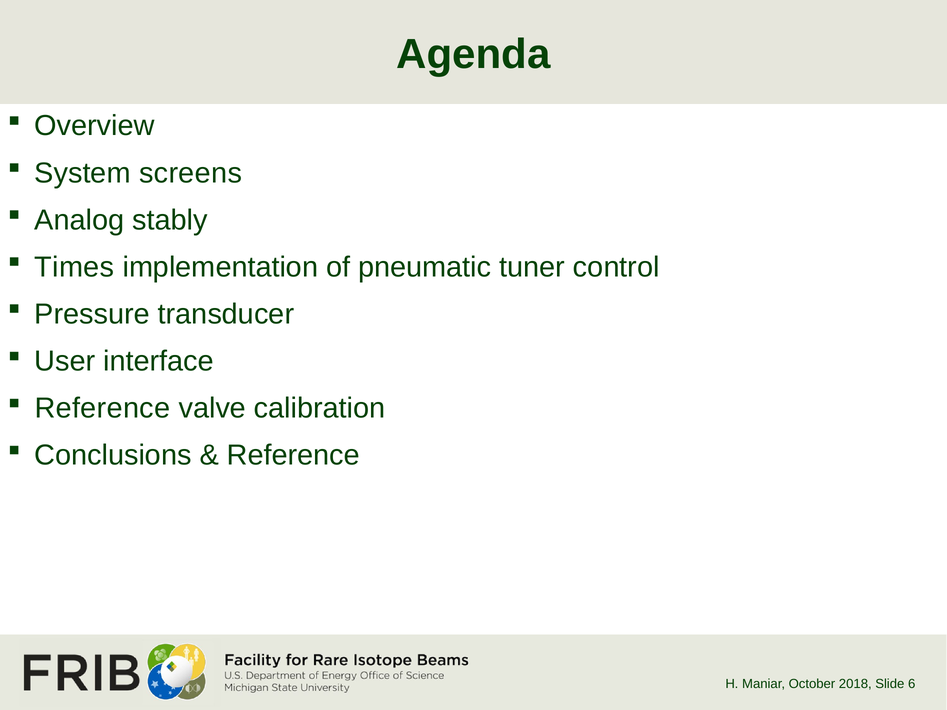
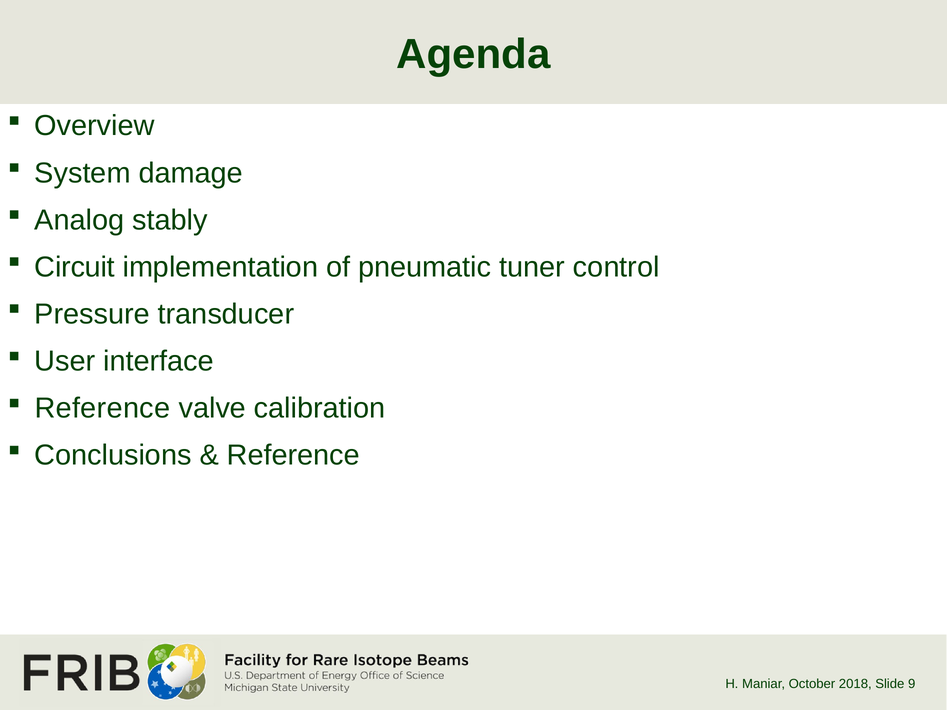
screens: screens -> damage (191, 173)
Times: Times -> Circuit (75, 267)
6: 6 -> 9 (912, 684)
